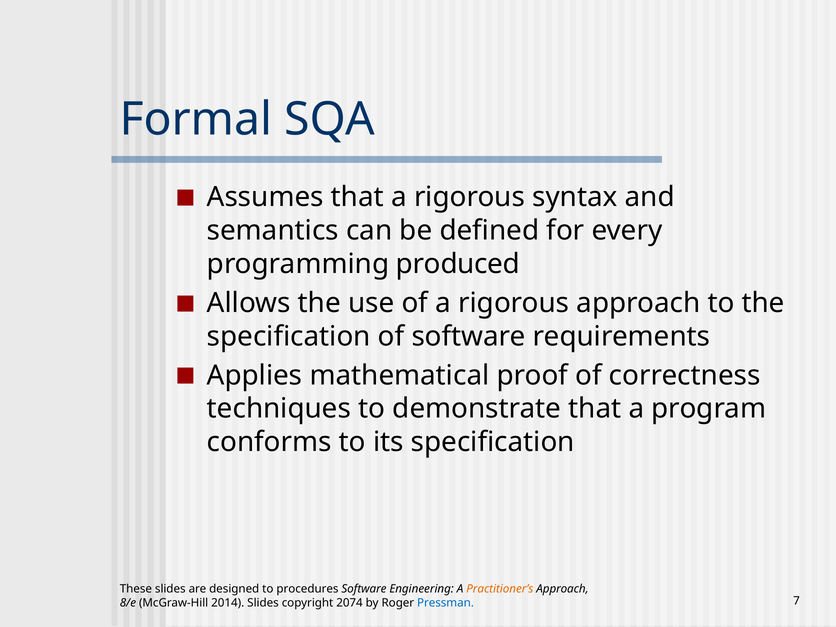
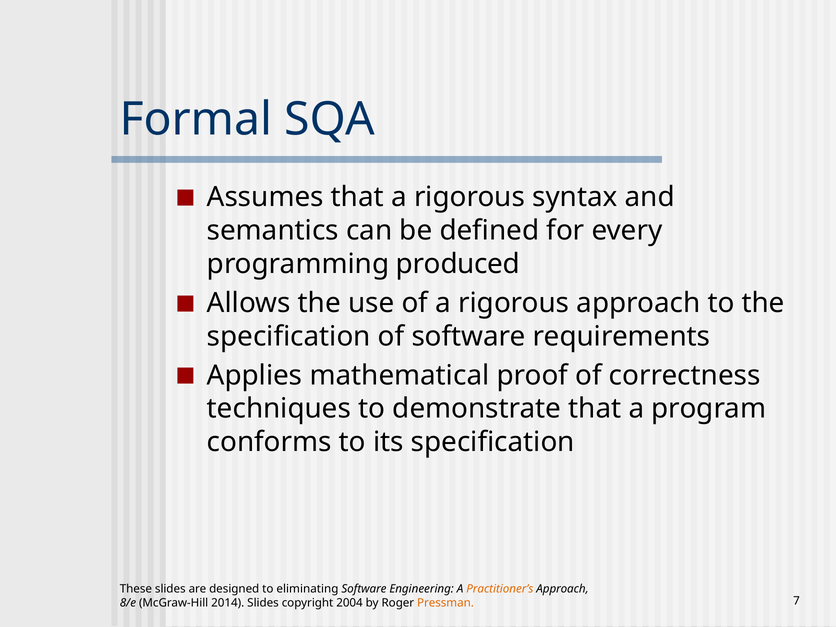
procedures: procedures -> eliminating (307, 589)
2074: 2074 -> 2004 (350, 603)
Pressman colour: blue -> orange (445, 603)
